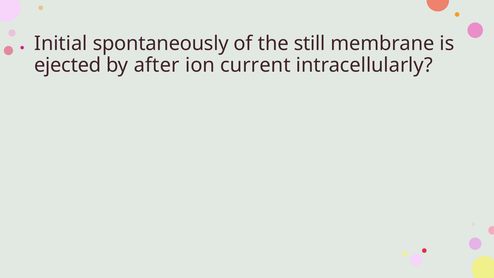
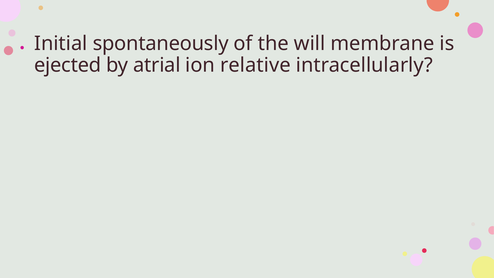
still: still -> will (310, 43)
after: after -> atrial (157, 65)
current: current -> relative (255, 65)
